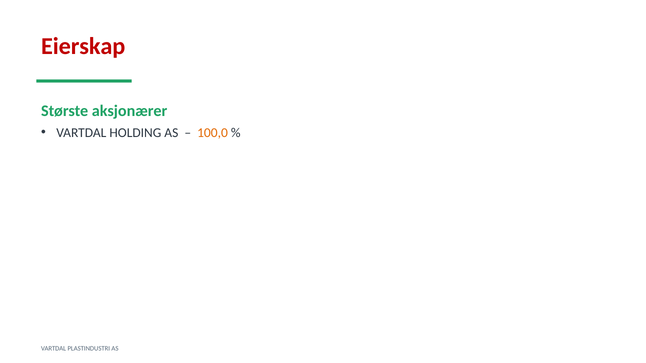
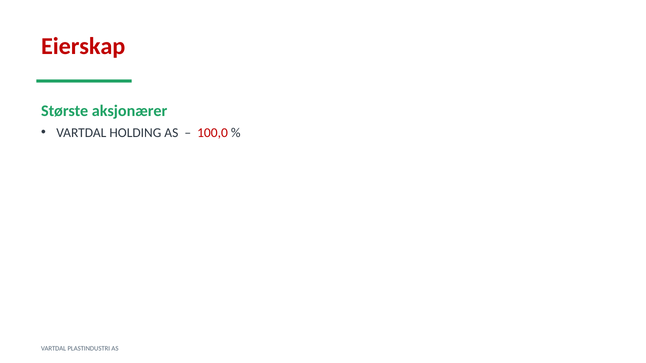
100,0 colour: orange -> red (213, 133)
